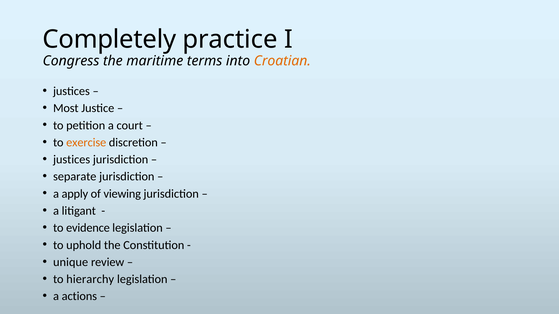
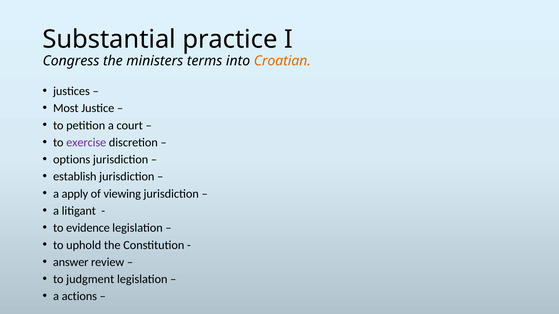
Completely: Completely -> Substantial (109, 39)
maritime: maritime -> ministers (155, 61)
exercise colour: orange -> purple (86, 143)
justices: justices -> options (72, 160)
separate: separate -> establish (75, 177)
unique: unique -> answer (71, 262)
hierarchy: hierarchy -> judgment (90, 280)
